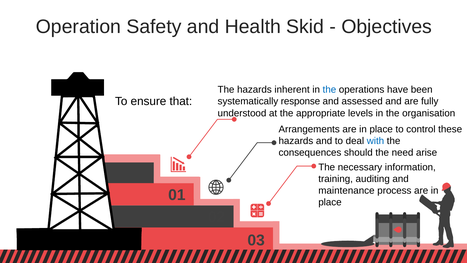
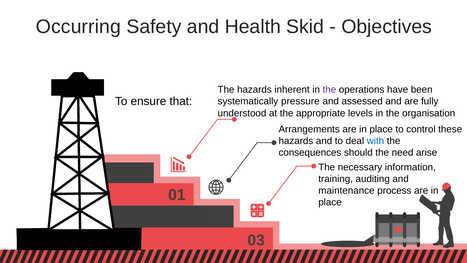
Operation: Operation -> Occurring (78, 27)
the colour: blue -> purple (329, 90)
response: response -> pressure (300, 101)
